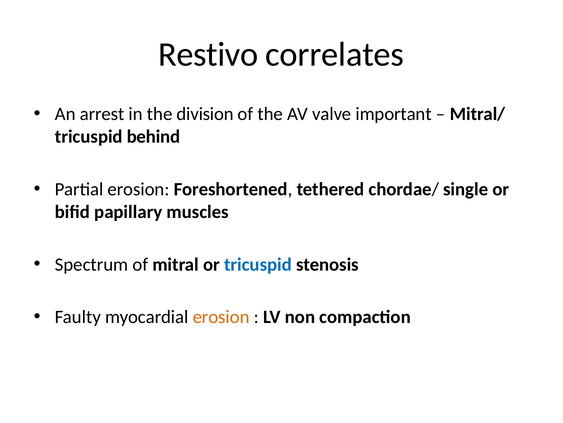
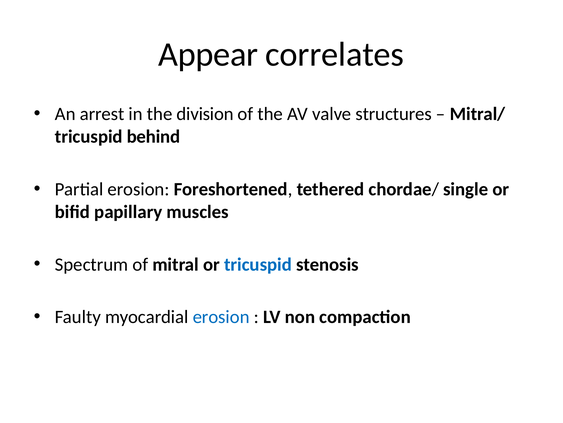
Restivo: Restivo -> Appear (208, 55)
important: important -> structures (394, 114)
erosion colour: orange -> blue (221, 317)
